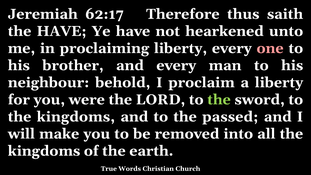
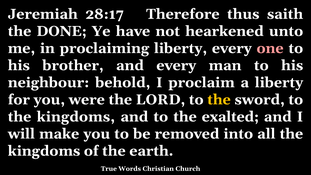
62:17: 62:17 -> 28:17 (104, 14)
the HAVE: HAVE -> DONE (62, 31)
the colour: light green -> yellow (219, 100)
passed: passed -> exalted (230, 117)
